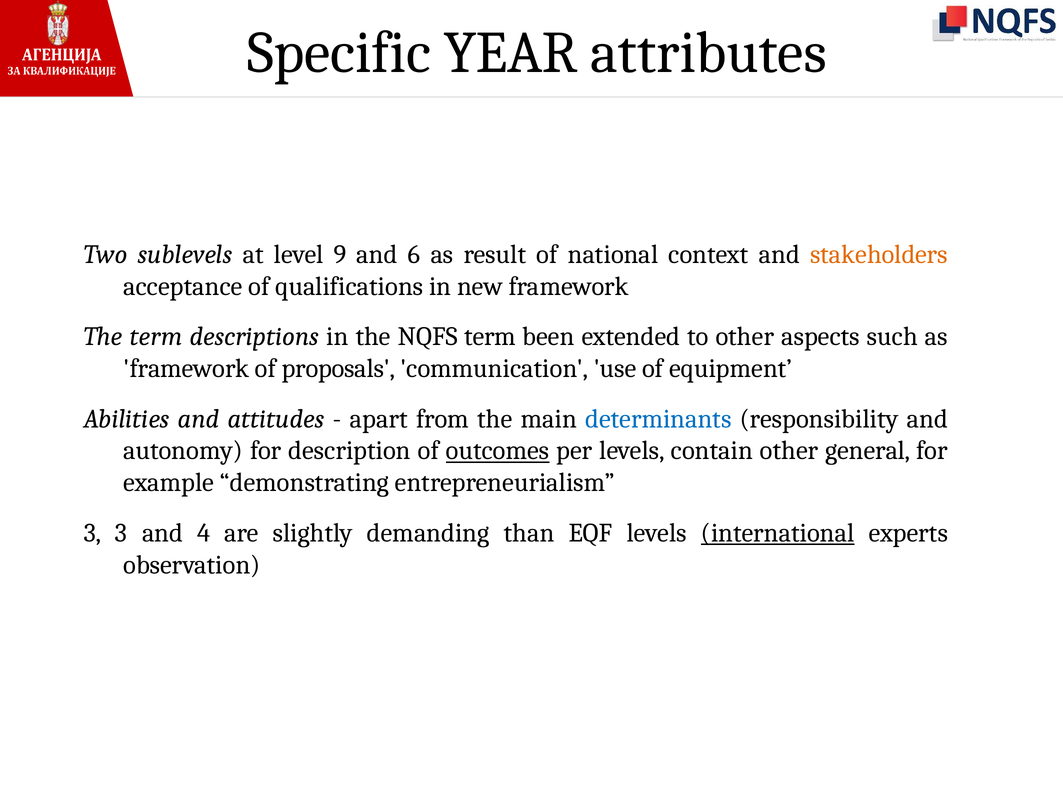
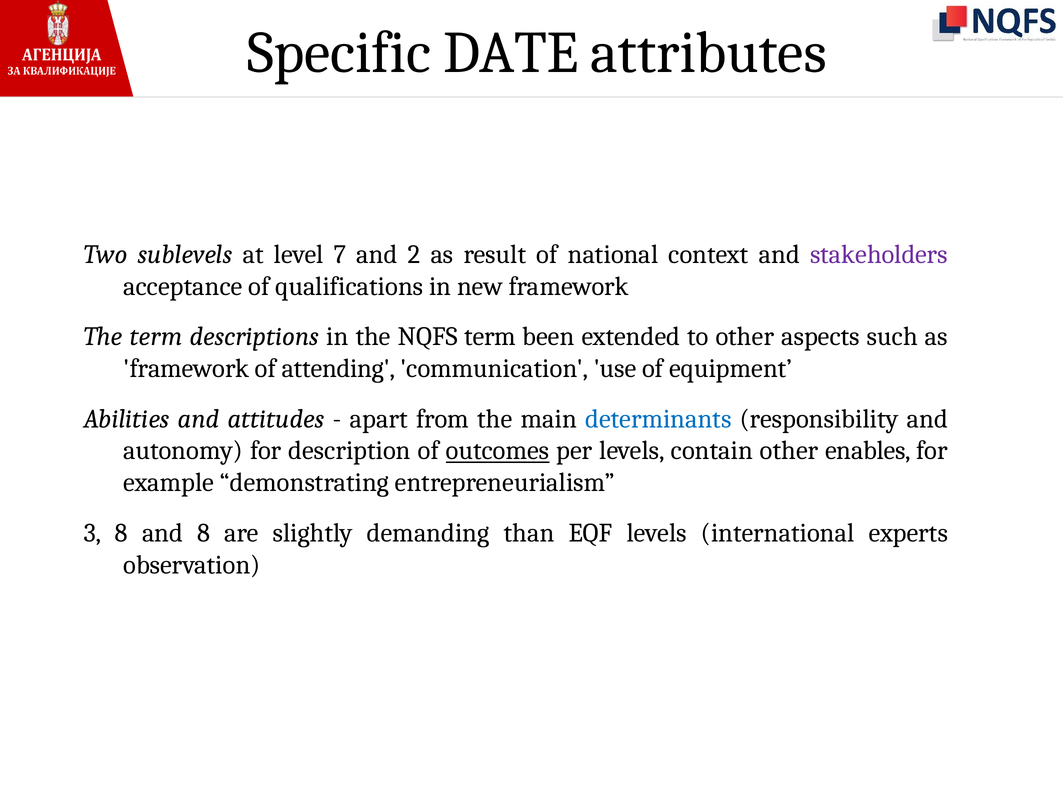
YEAR: YEAR -> DATE (511, 53)
9: 9 -> 7 (340, 254)
6: 6 -> 2 (414, 254)
stakeholders colour: orange -> purple (879, 254)
proposals: proposals -> attending (339, 369)
general: general -> enables (868, 451)
3 3: 3 -> 8 (121, 533)
and 4: 4 -> 8 (204, 533)
international underline: present -> none (778, 533)
